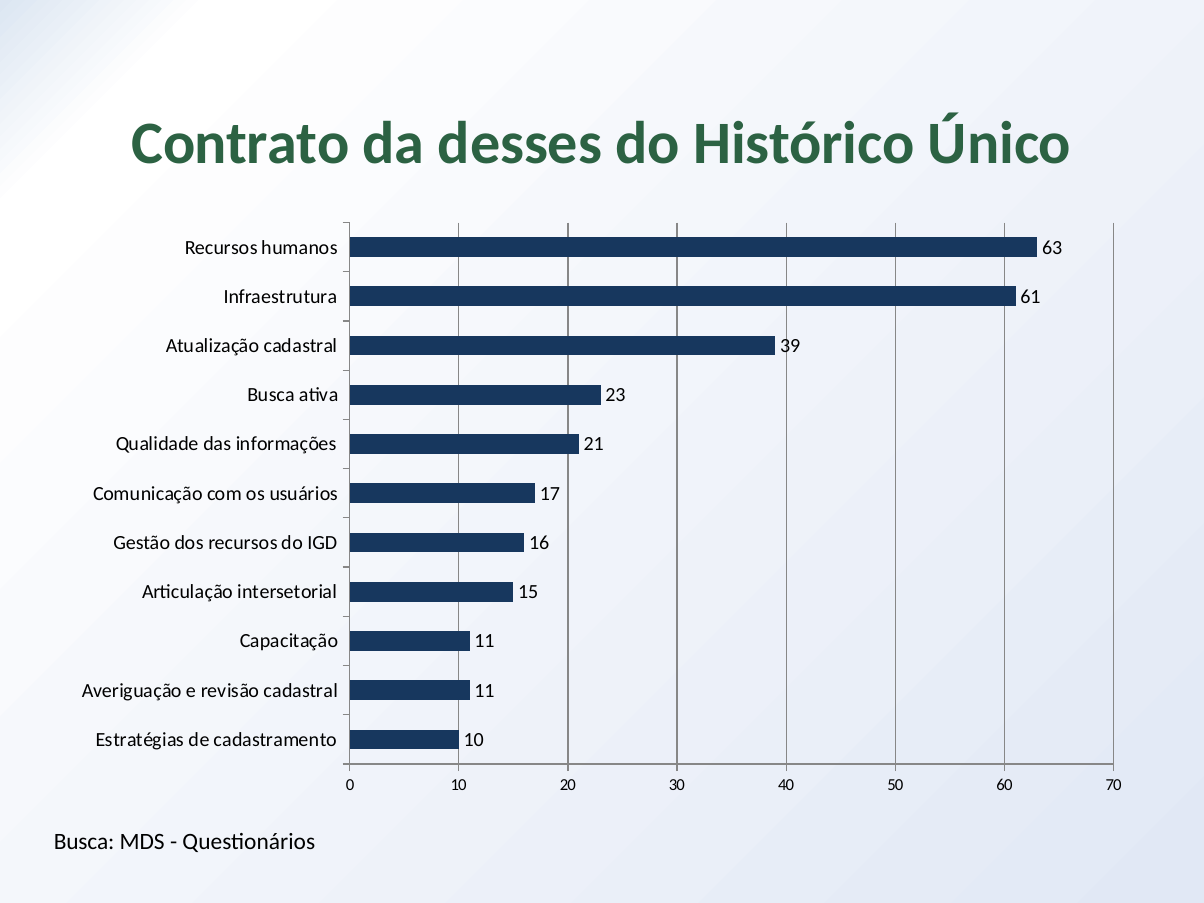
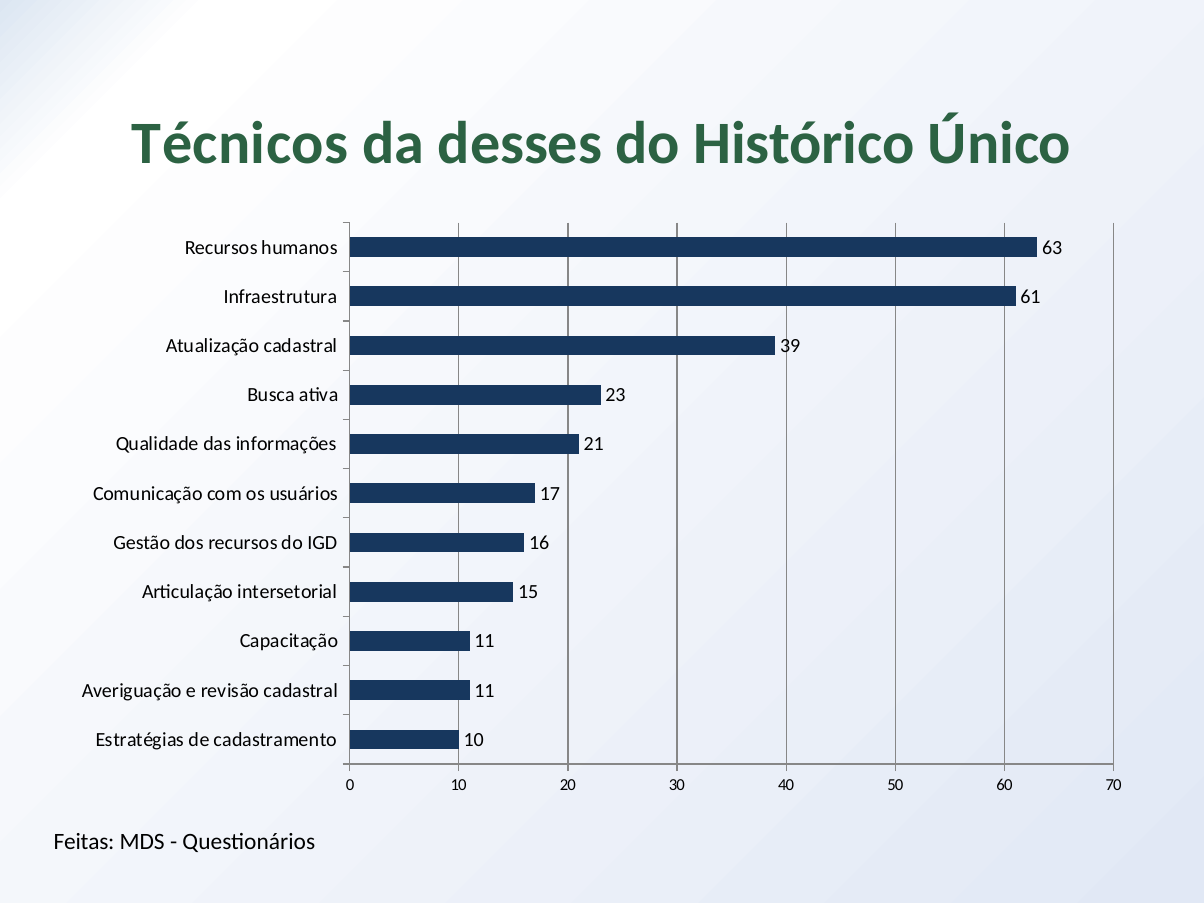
Contrato: Contrato -> Técnicos (240, 144)
Busca: Busca -> Feitas (84, 842)
